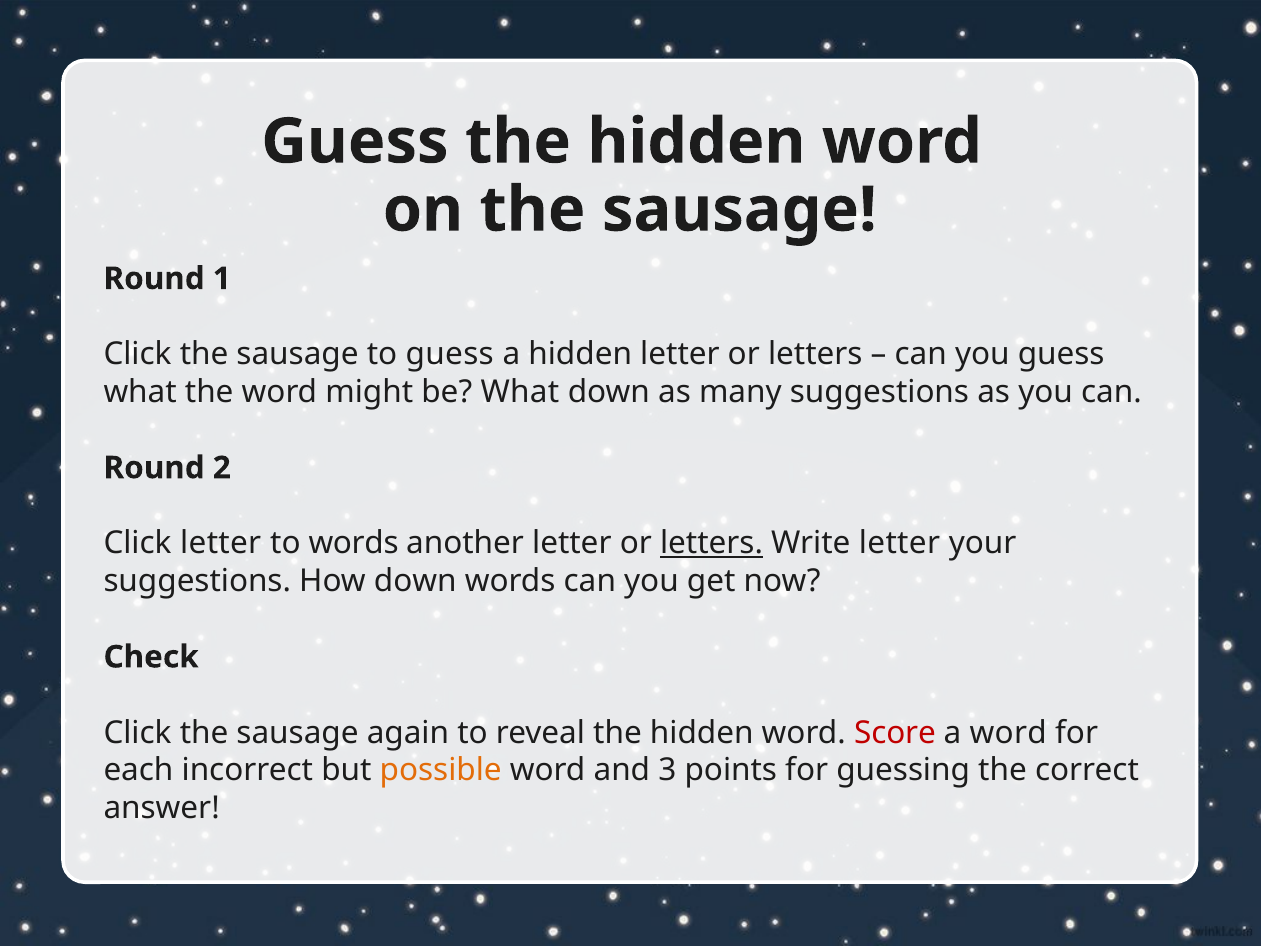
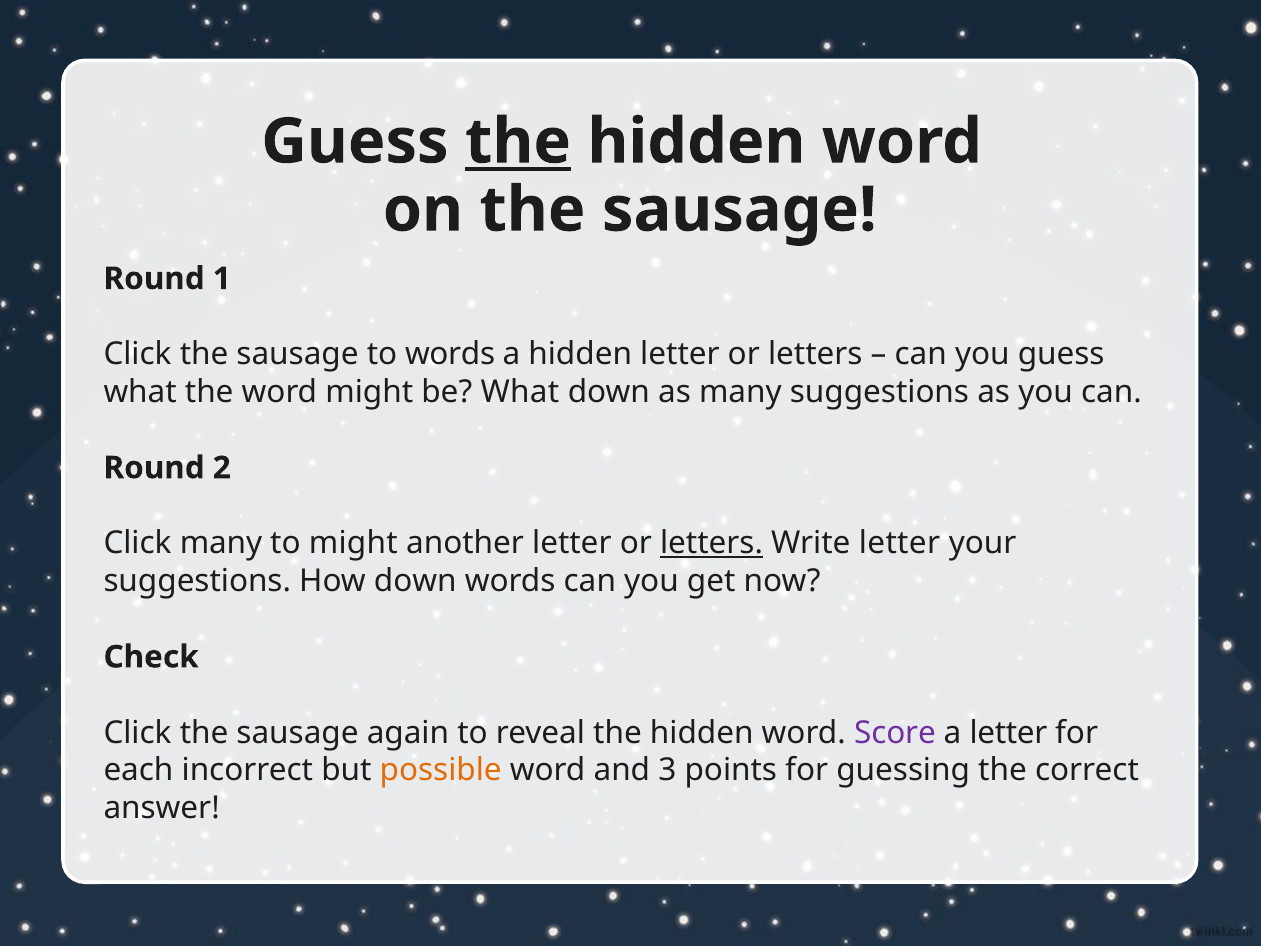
the underline: none -> present (518, 142)
to guess: guess -> words (450, 354)
Click letter: letter -> many (221, 543)
to words: words -> might (353, 543)
Score colour: red -> purple (895, 733)
a word: word -> letter (1008, 733)
